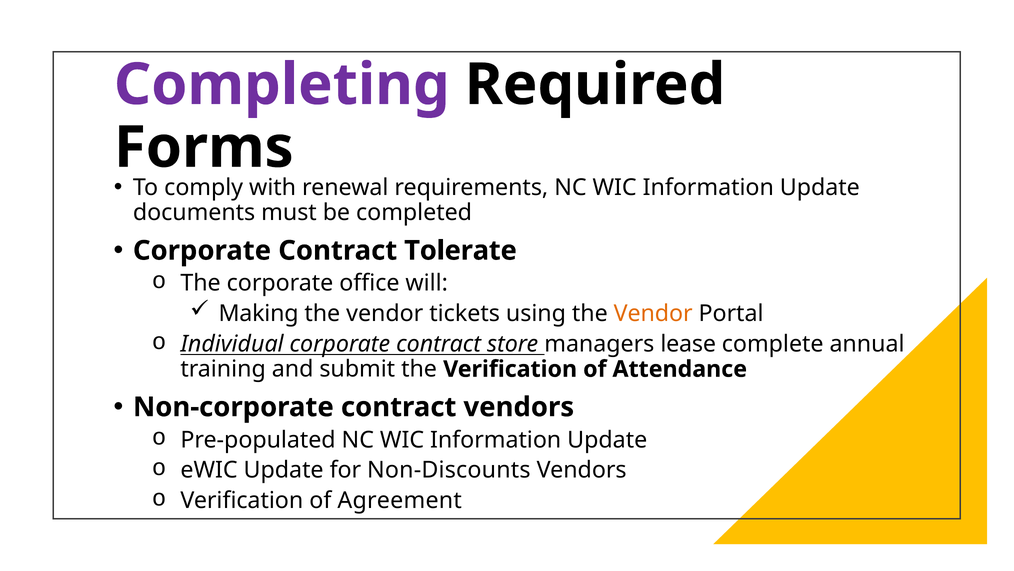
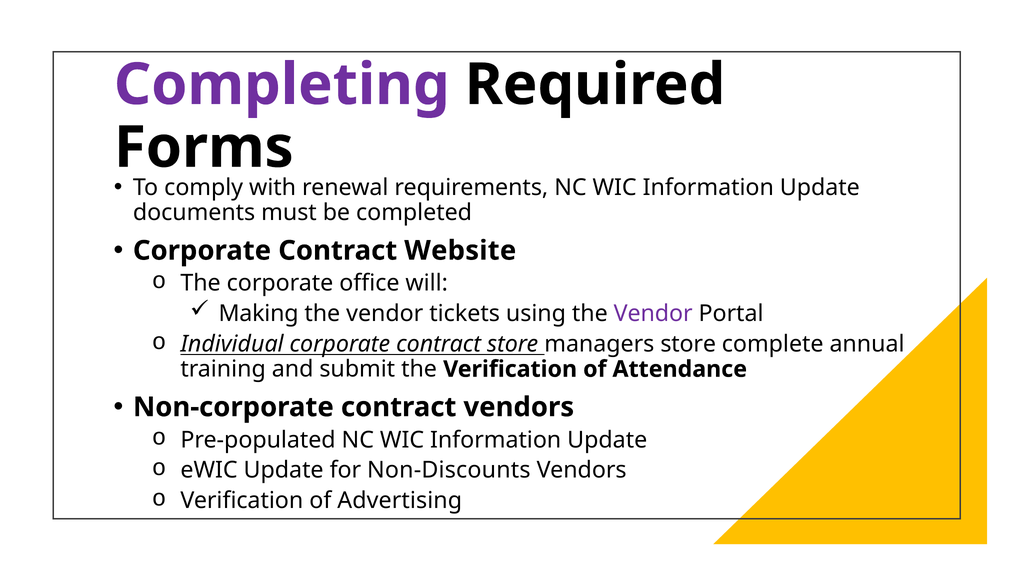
Tolerate: Tolerate -> Website (460, 250)
Vendor colour: orange -> purple (653, 313)
managers lease: lease -> store (688, 344)
Agreement: Agreement -> Advertising (400, 500)
